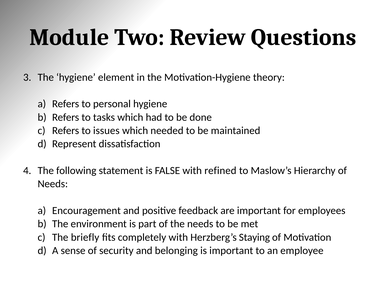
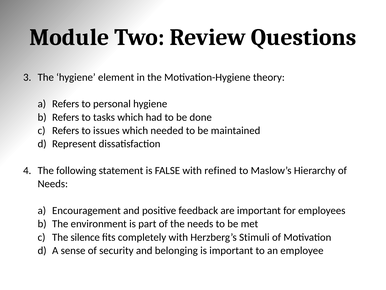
briefly: briefly -> silence (85, 237)
Staying: Staying -> Stimuli (254, 237)
